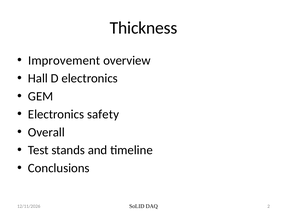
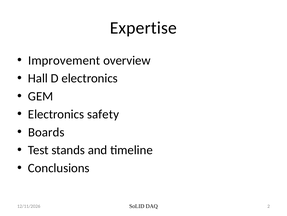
Thickness: Thickness -> Expertise (143, 28)
Overall: Overall -> Boards (46, 132)
